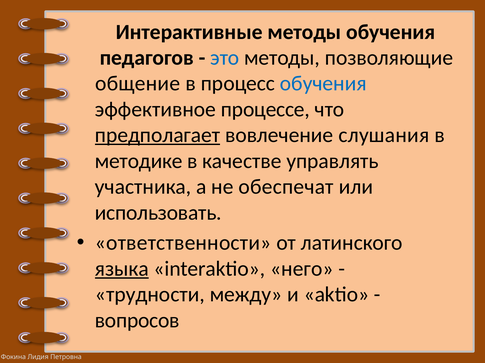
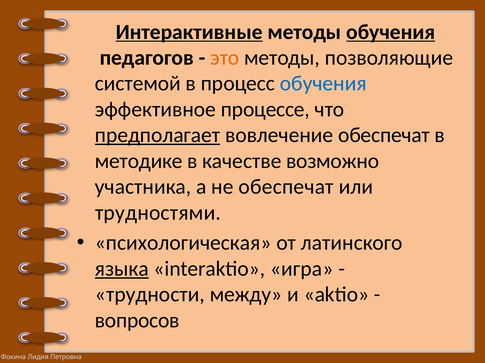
Интерактивные underline: none -> present (189, 32)
обучения underline: none -> present (391, 32)
это colour: blue -> orange (225, 58)
общение: общение -> системой (138, 84)
вовлечение слушания: слушания -> обеспечат (384, 135)
управлять: управлять -> возможно (333, 161)
использовать: использовать -> трудностями (158, 213)
ответственности: ответственности -> психологическая (183, 243)
него: него -> игра (302, 269)
